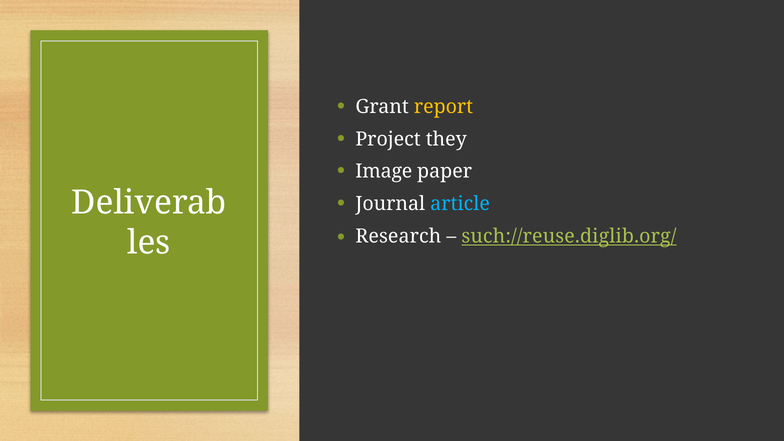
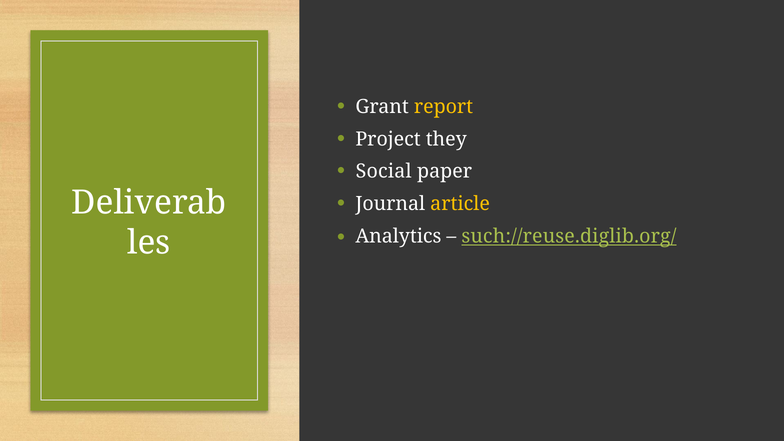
Image: Image -> Social (384, 171)
article colour: light blue -> yellow (460, 204)
Research: Research -> Analytics (398, 236)
